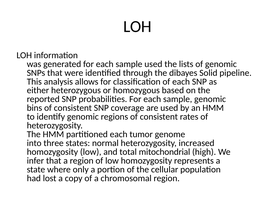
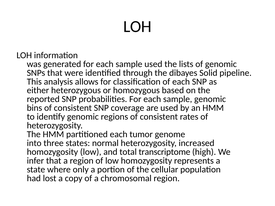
mitochondrial: mitochondrial -> transcriptome (165, 152)
